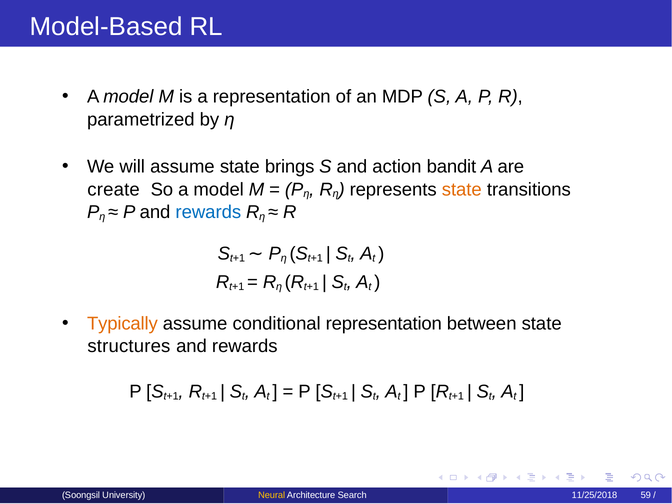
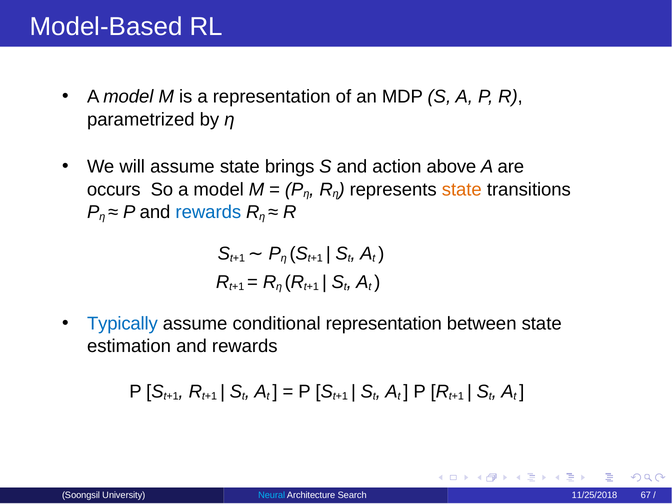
bandit: bandit -> above (451, 167)
create: create -> occurs (114, 190)
Typically colour: orange -> blue (122, 324)
structures: structures -> estimation (129, 347)
Neural colour: yellow -> light blue (272, 496)
59: 59 -> 67 (646, 496)
